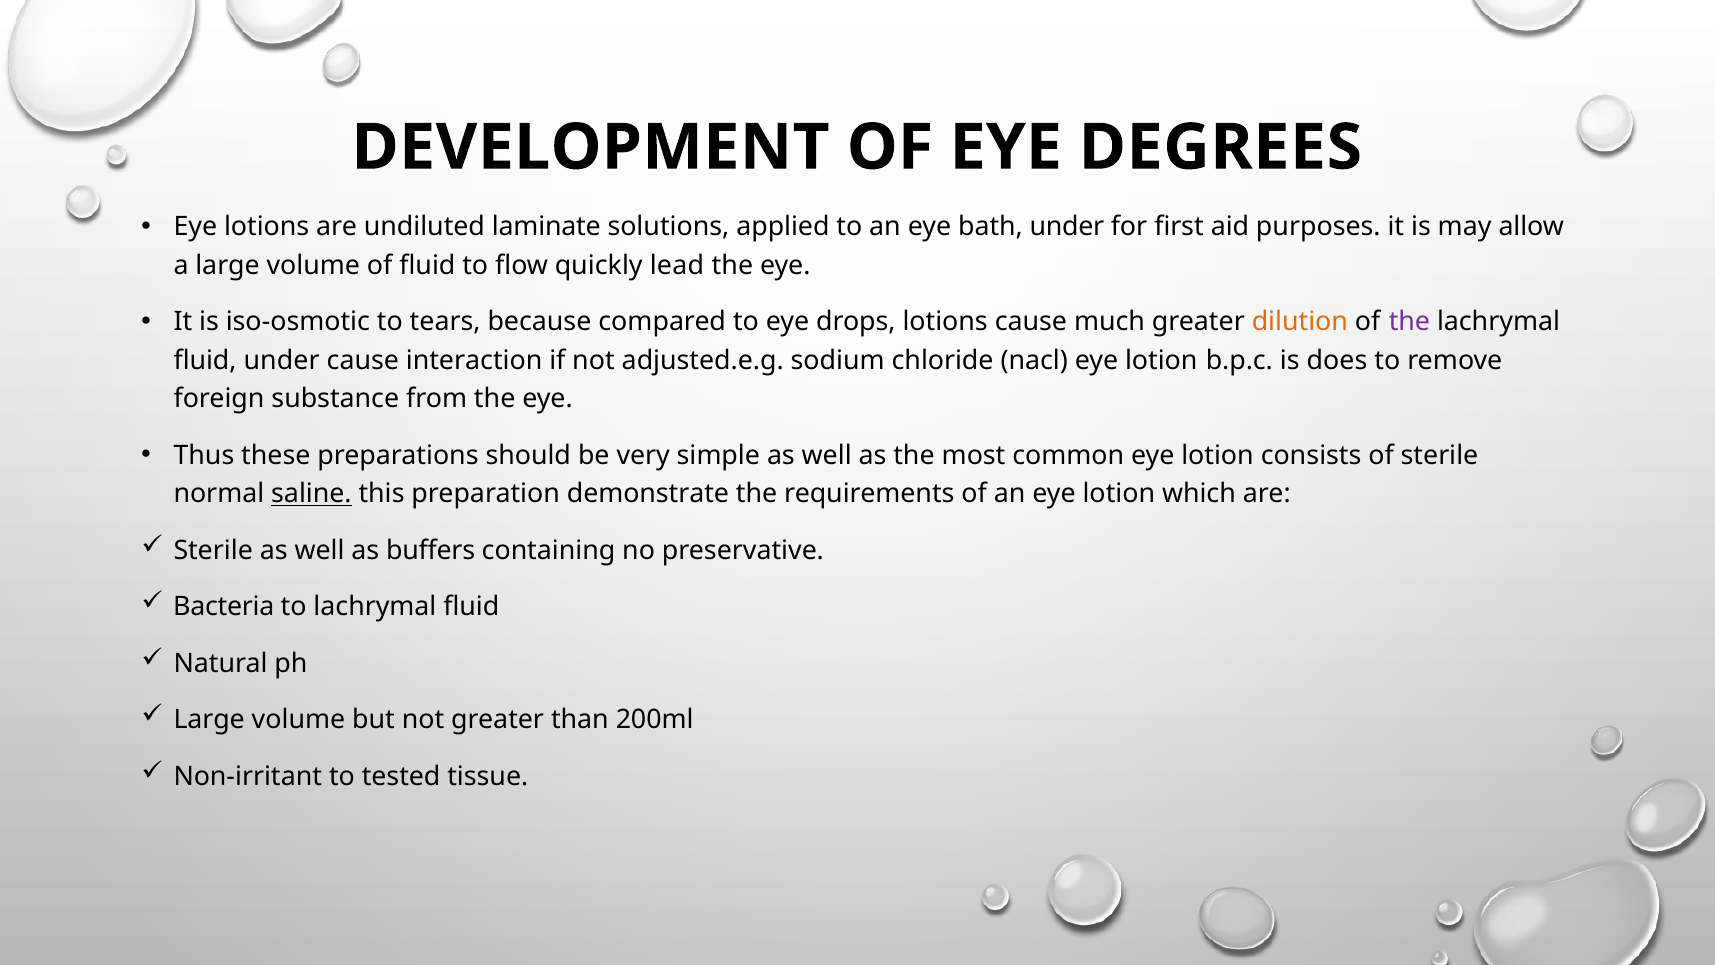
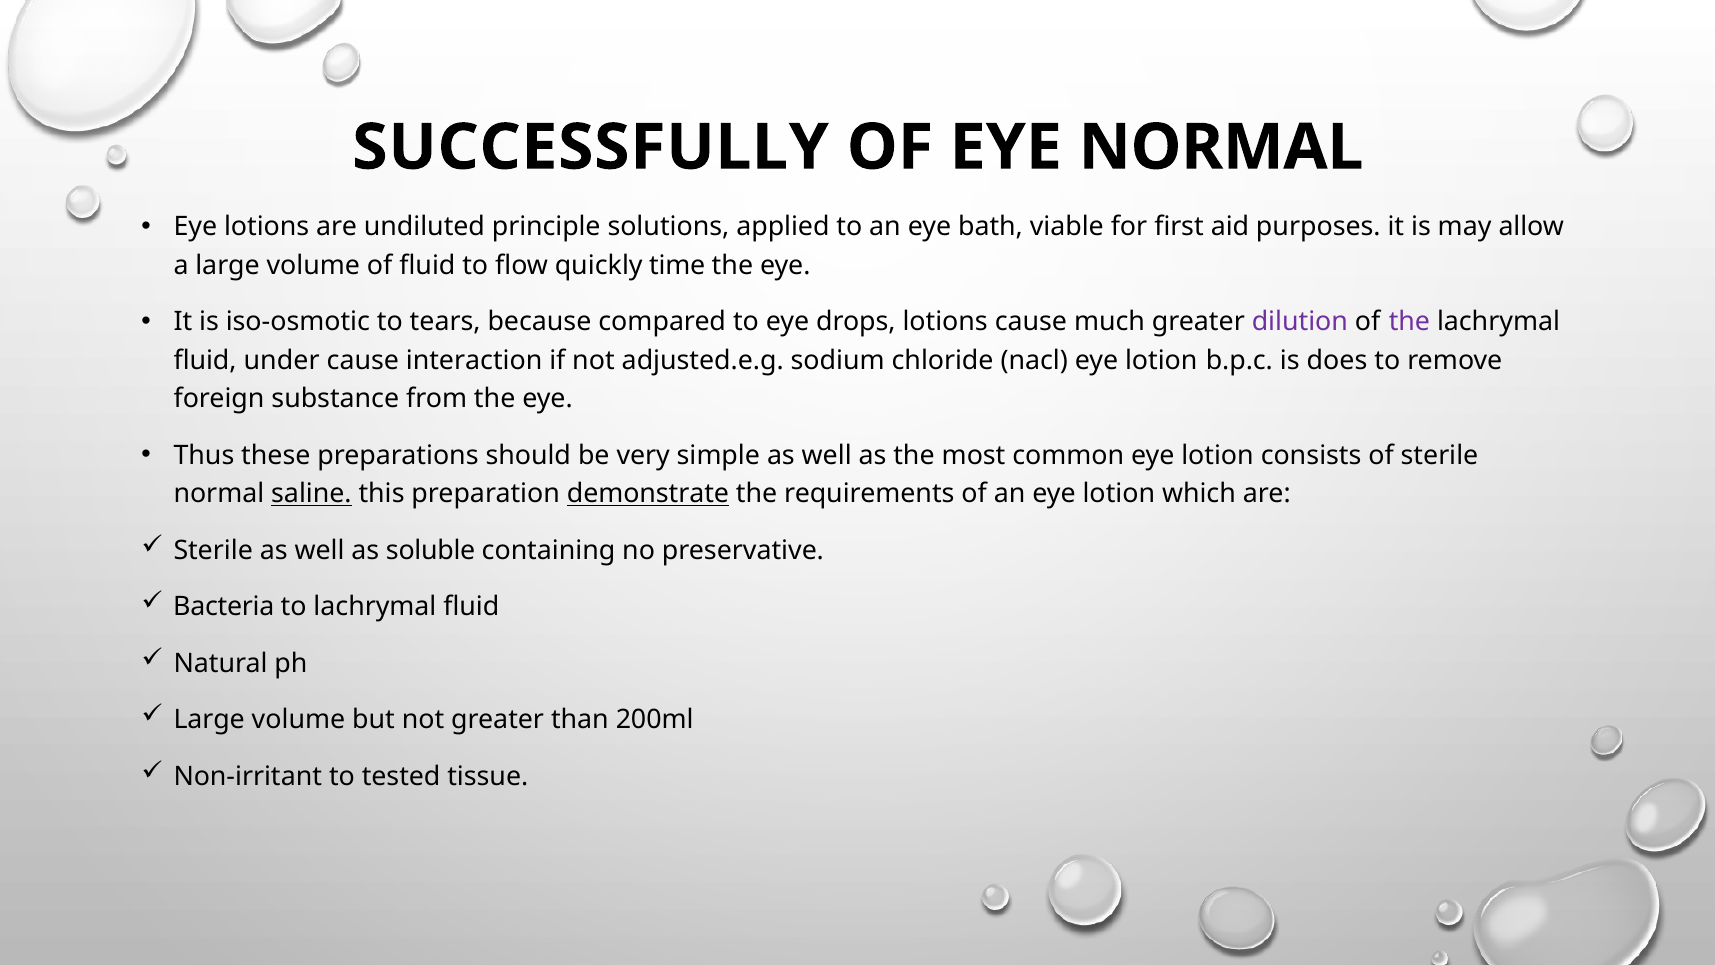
DEVELOPMENT: DEVELOPMENT -> SUCCESSFULLY (591, 147)
EYE DEGREES: DEGREES -> NORMAL (1221, 147)
laminate: laminate -> principle (546, 227)
bath under: under -> viable (1067, 227)
lead: lead -> time (677, 265)
dilution colour: orange -> purple (1300, 322)
demonstrate underline: none -> present (648, 494)
buffers: buffers -> soluble (431, 550)
